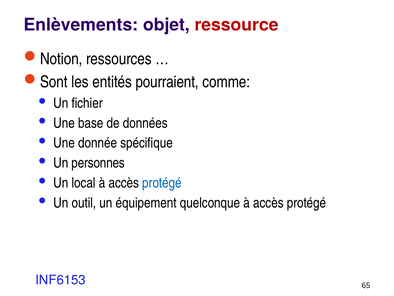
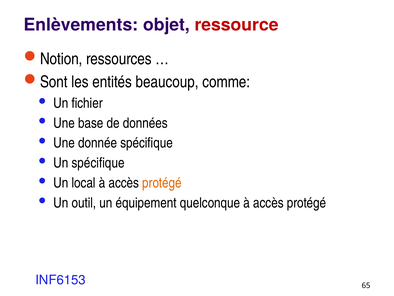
pourraient: pourraient -> beaucoup (167, 82)
Un personnes: personnes -> spécifique (98, 163)
protégé colour: blue -> orange (162, 183)
